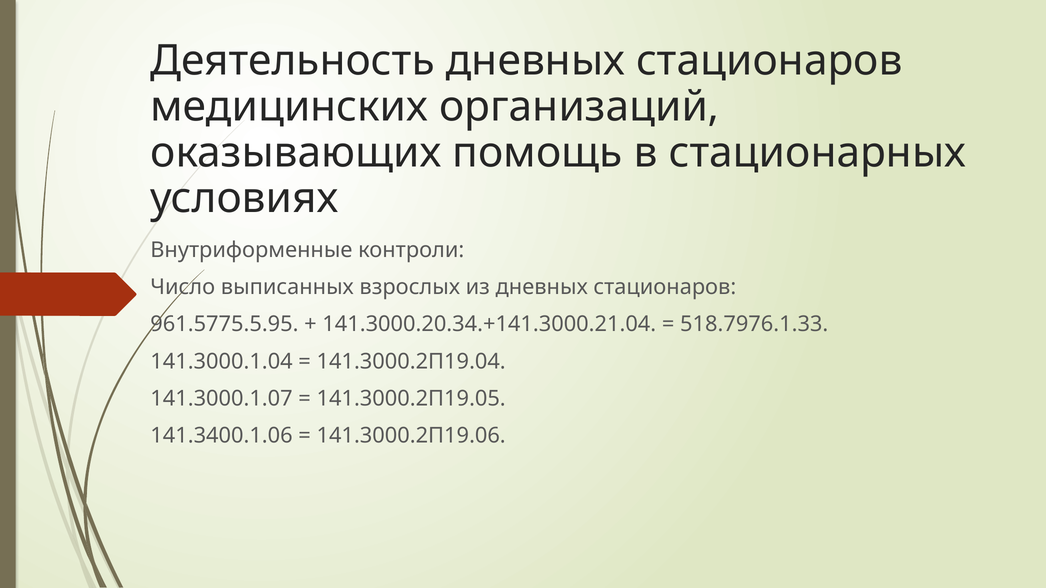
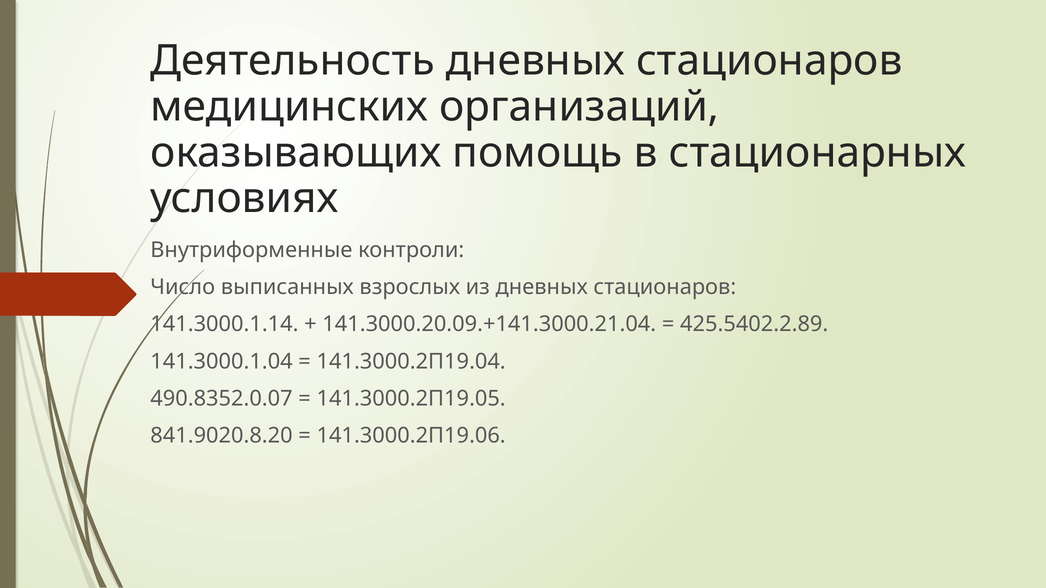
961.5775.5.95: 961.5775.5.95 -> 141.3000.1.14 (224, 324)
141.3000.20.34.+141.3000.21.04: 141.3000.20.34.+141.3000.21.04 -> 141.3000.20.09.+141.3000.21.04 (489, 324)
518.7976.1.33: 518.7976.1.33 -> 425.5402.2.89 (754, 324)
141.3000.1.07: 141.3000.1.07 -> 490.8352.0.07 (222, 399)
141.3400.1.06: 141.3400.1.06 -> 841.9020.8.20 (222, 436)
